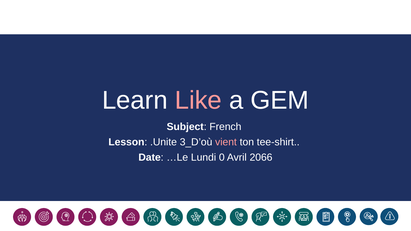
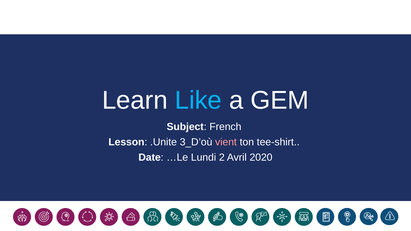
Like colour: pink -> light blue (198, 100)
0: 0 -> 2 (222, 158)
2066: 2066 -> 2020 (261, 158)
